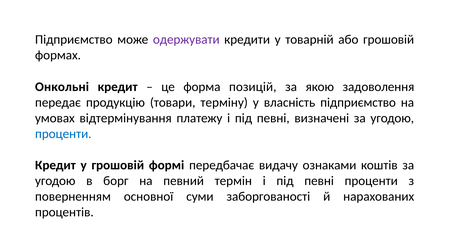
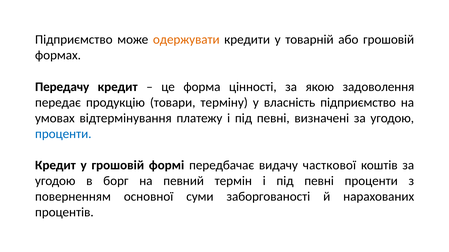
одержувати colour: purple -> orange (186, 40)
Онкольні: Онкольні -> Передачу (62, 87)
позицій: позицій -> цінності (253, 87)
ознаками: ознаками -> часткової (329, 166)
